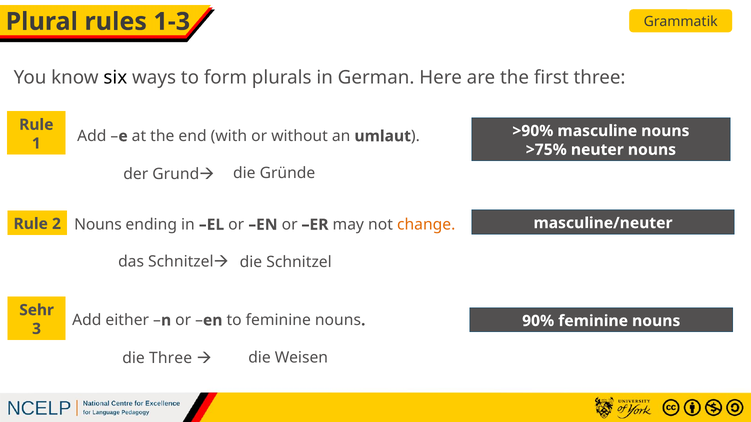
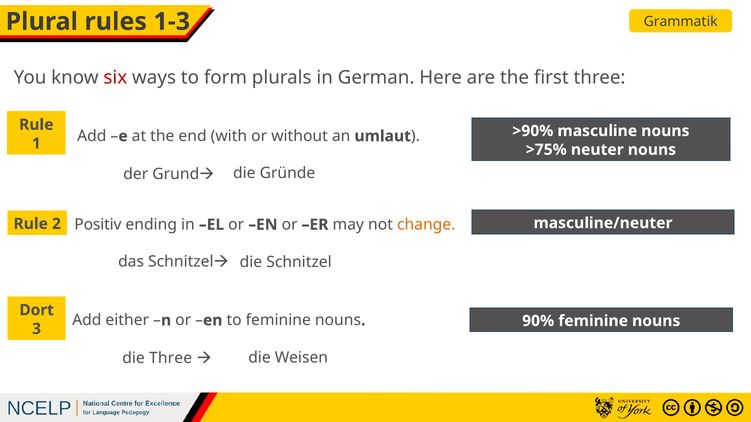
six colour: black -> red (115, 78)
Nouns: Nouns -> Positiv (98, 225)
Sehr: Sehr -> Dort (37, 310)
